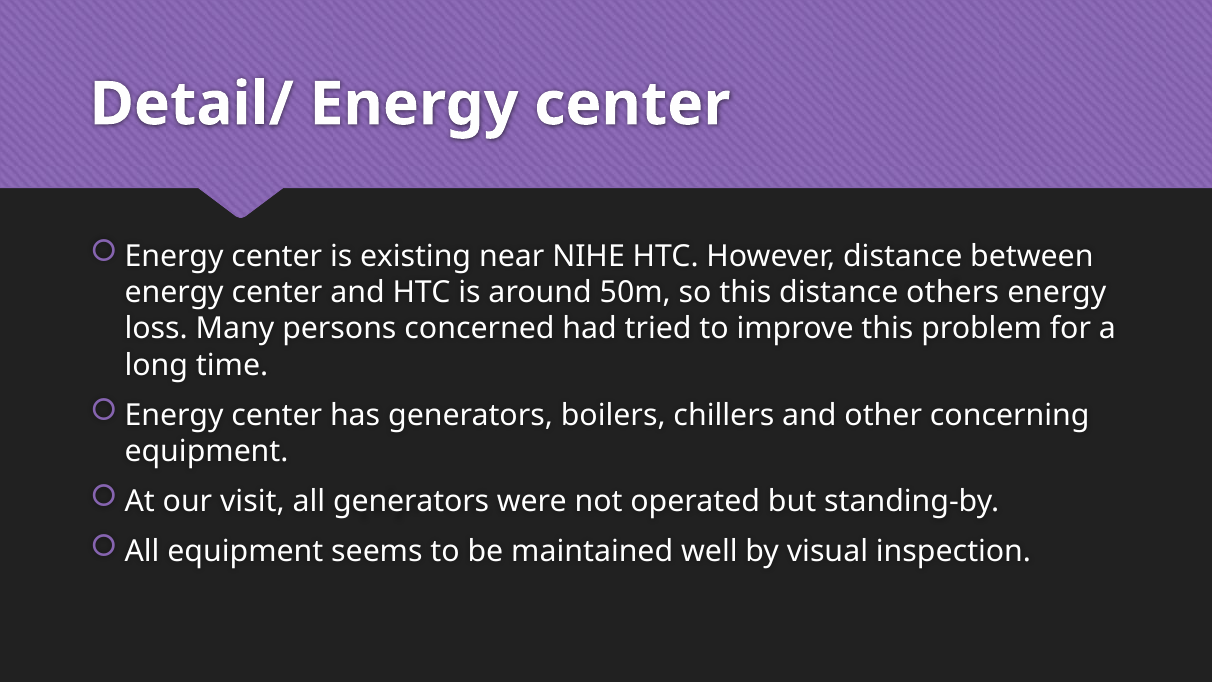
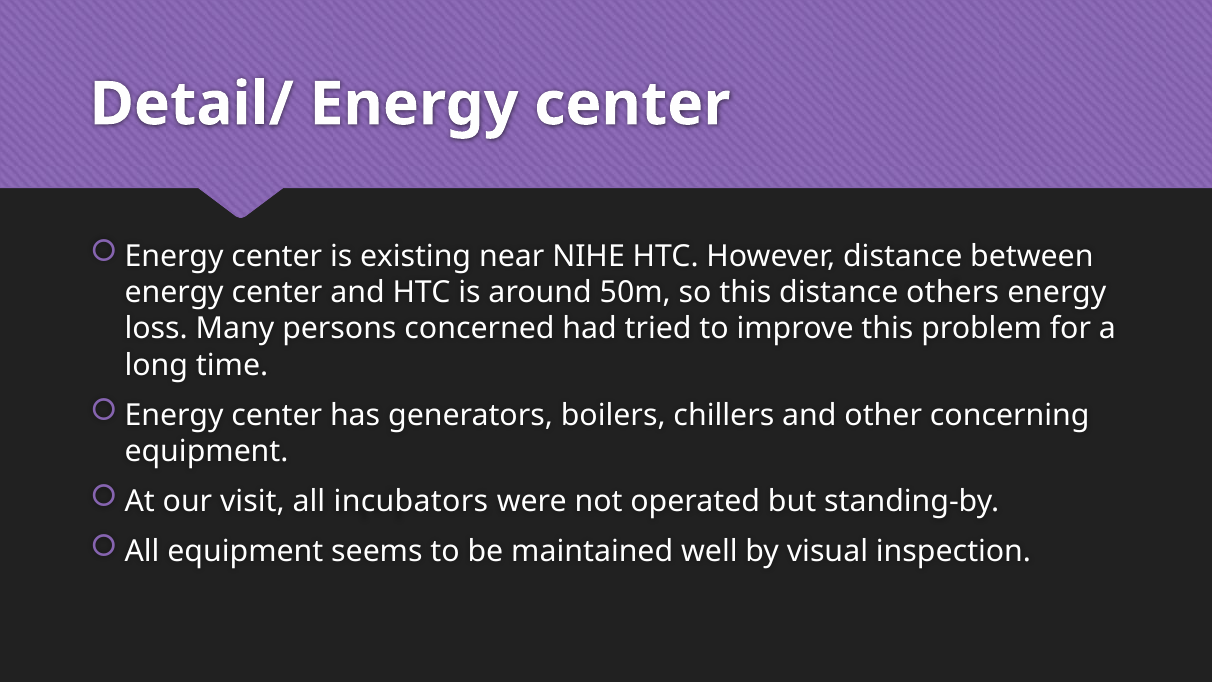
all generators: generators -> incubators (411, 501)
